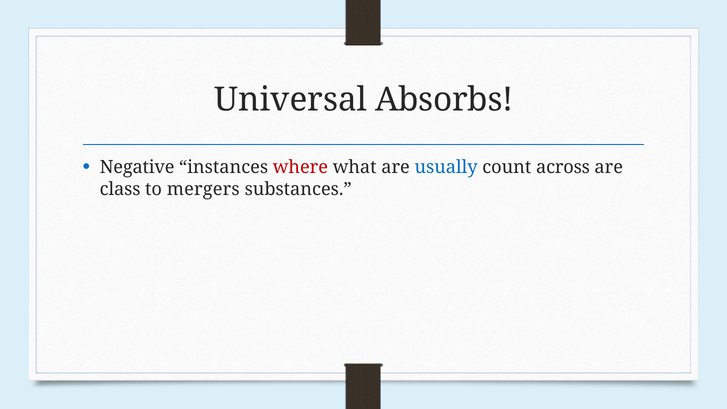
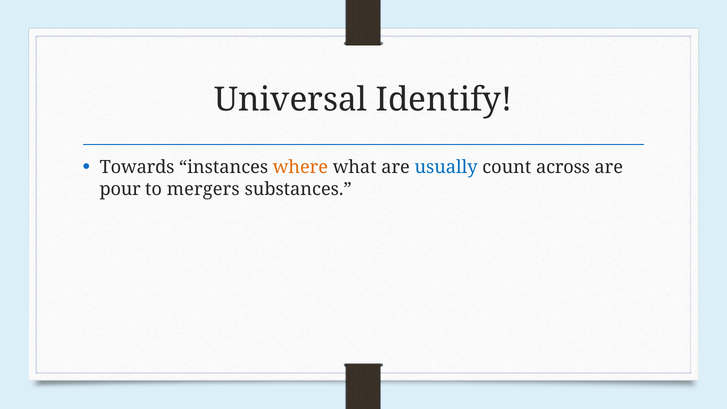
Absorbs: Absorbs -> Identify (444, 100)
Negative: Negative -> Towards (137, 167)
where colour: red -> orange (300, 167)
class: class -> pour (120, 189)
